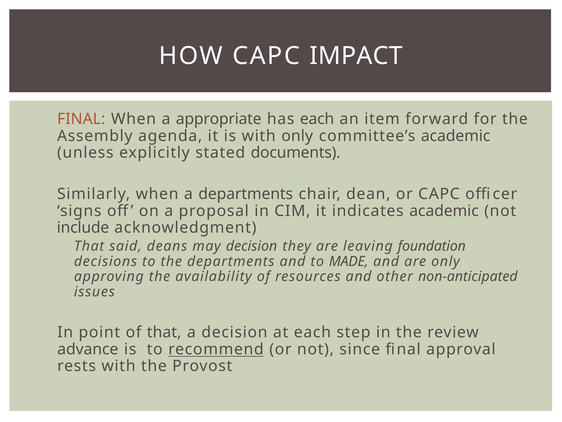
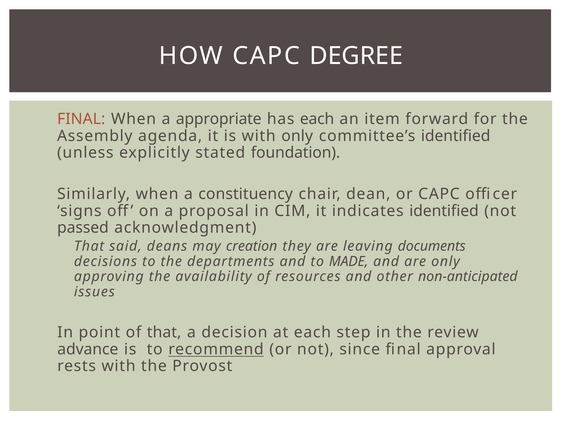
IMPACT: IMPACT -> DEGREE (356, 56)
committee’s academic: academic -> identified (456, 136)
documents: documents -> foundation (295, 153)
a departments: departments -> constituency (246, 194)
indicates academic: academic -> identified (444, 211)
include: include -> passed (83, 228)
may decision: decision -> creation (252, 246)
foundation: foundation -> documents (432, 246)
